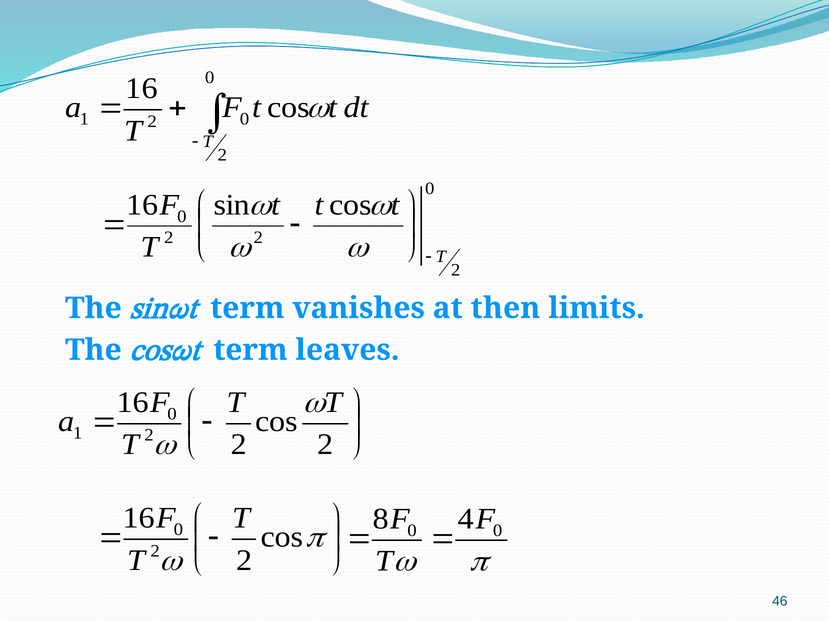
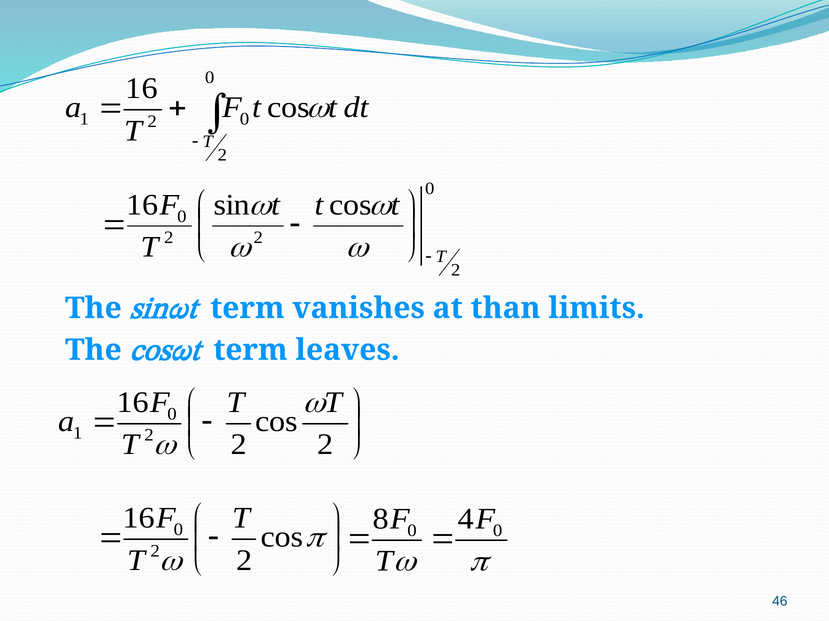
then: then -> than (506, 309)
